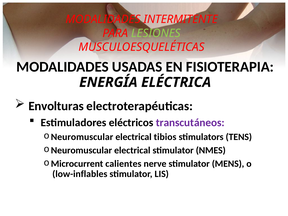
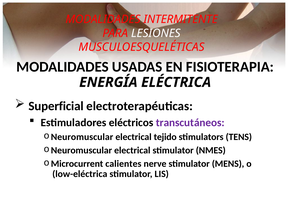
LESIONES colour: light green -> white (156, 33)
Envolturas: Envolturas -> Superficial (56, 106)
tibios: tibios -> tejido (165, 137)
low-inflables: low-inflables -> low-eléctrica (80, 174)
